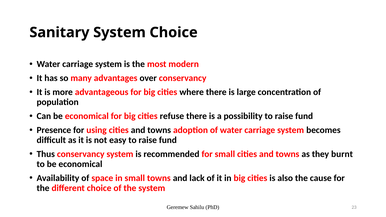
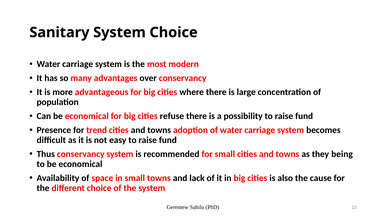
using: using -> trend (97, 130)
burnt: burnt -> being (342, 154)
